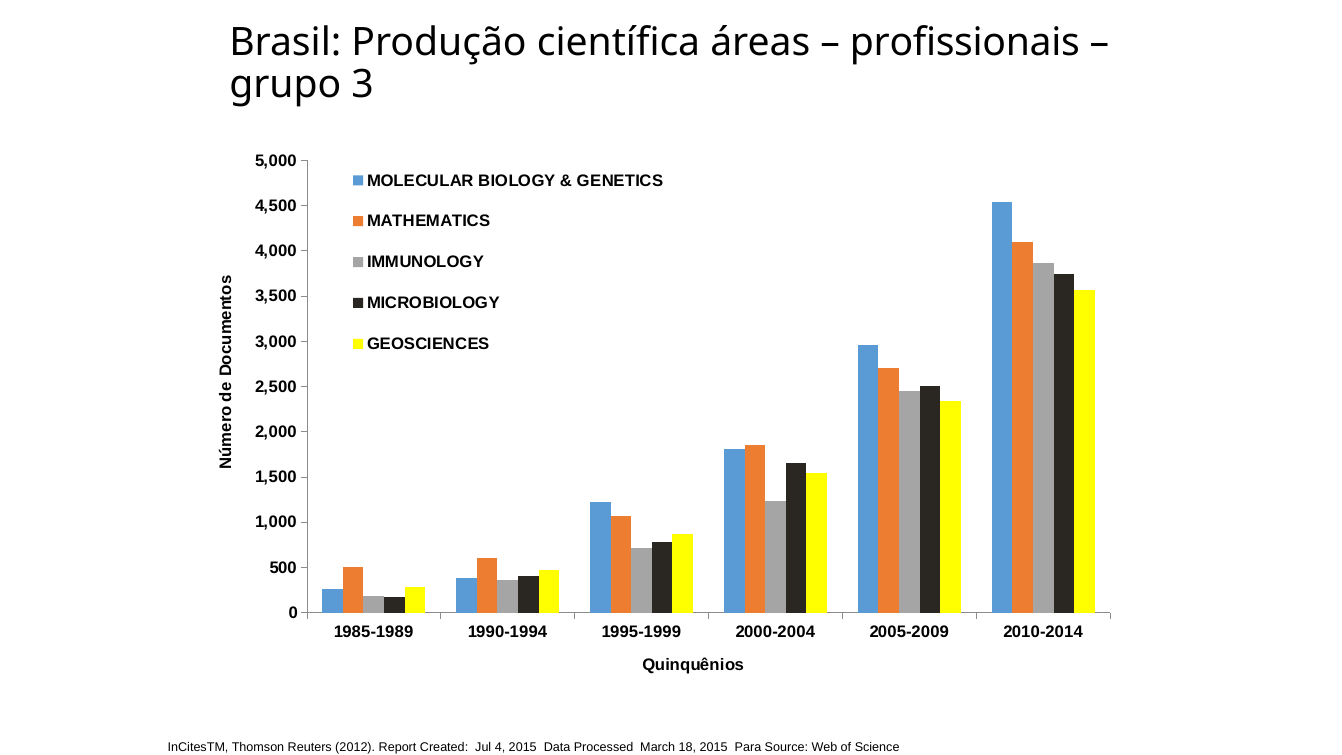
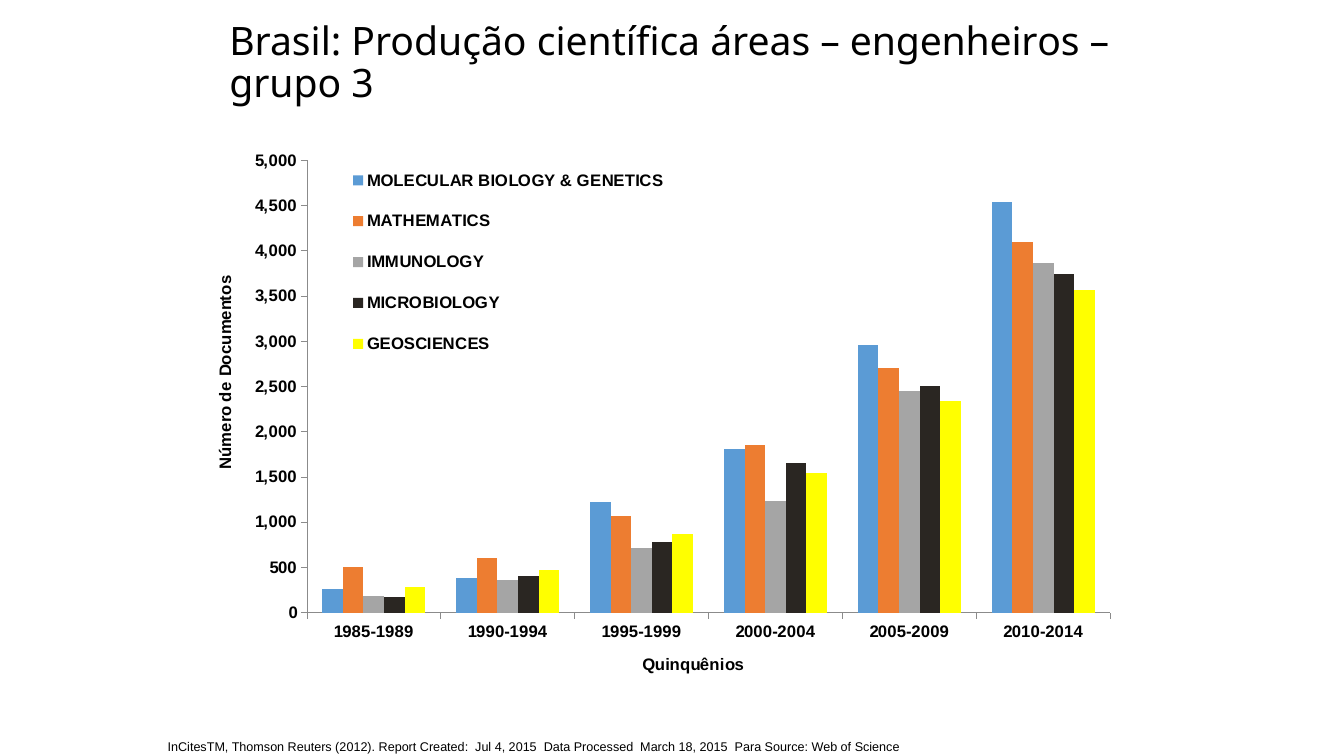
profissionais: profissionais -> engenheiros (965, 42)
